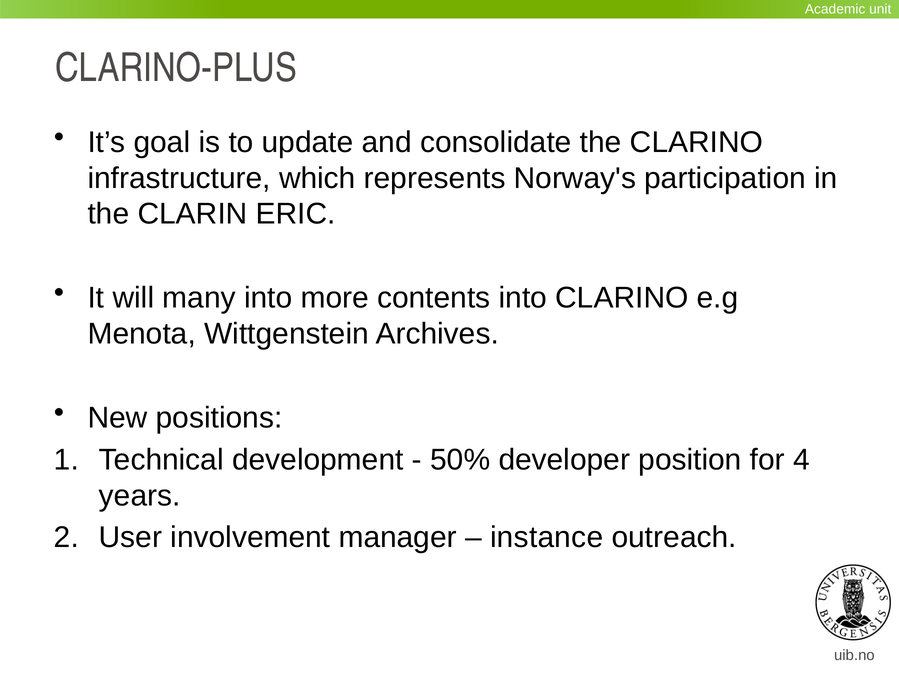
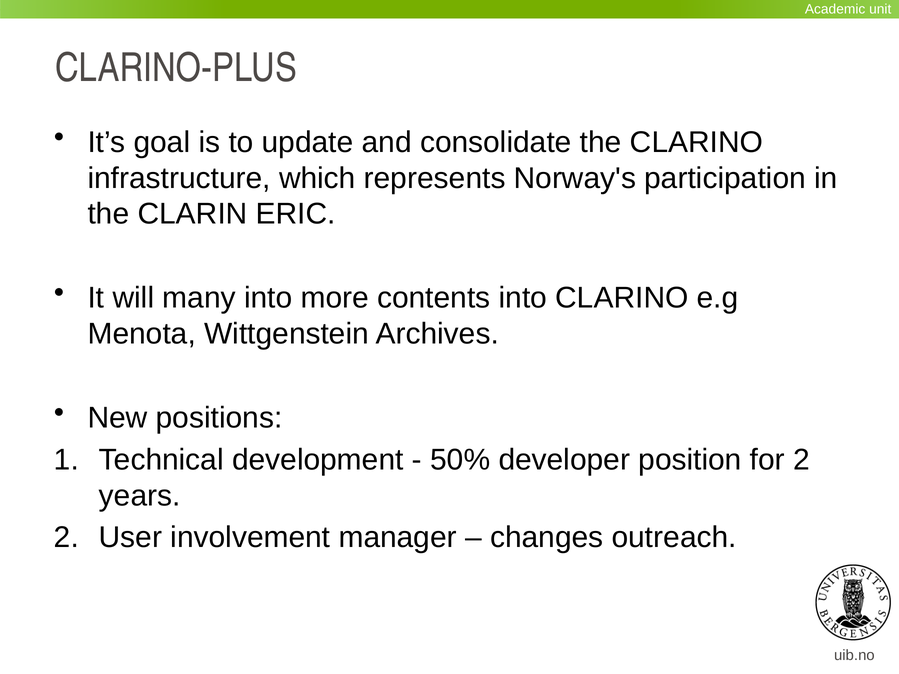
for 4: 4 -> 2 (801, 460)
instance: instance -> changes (547, 538)
